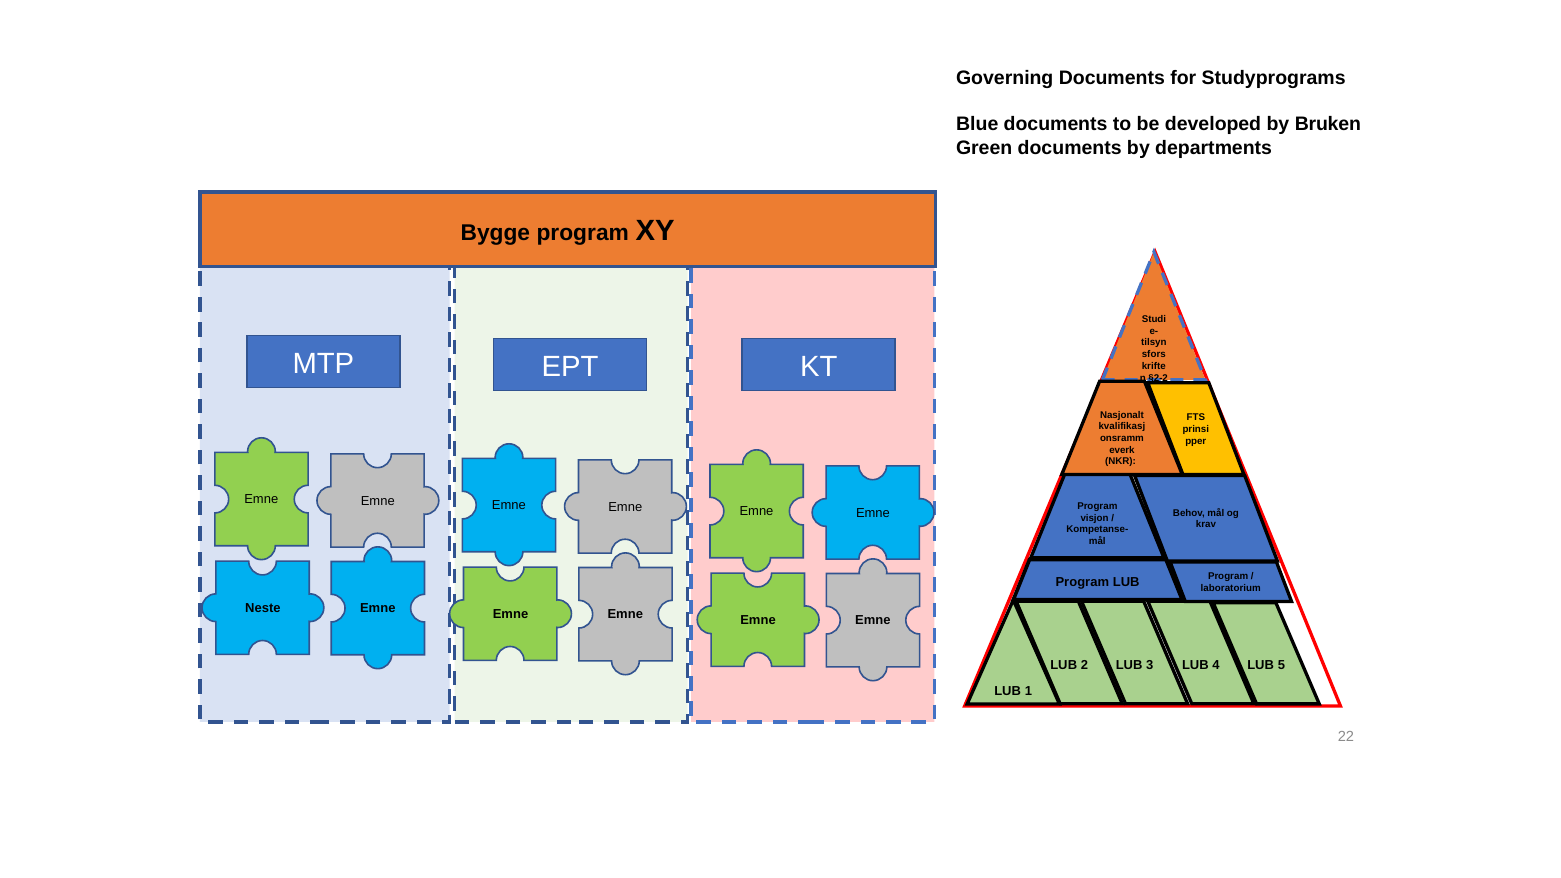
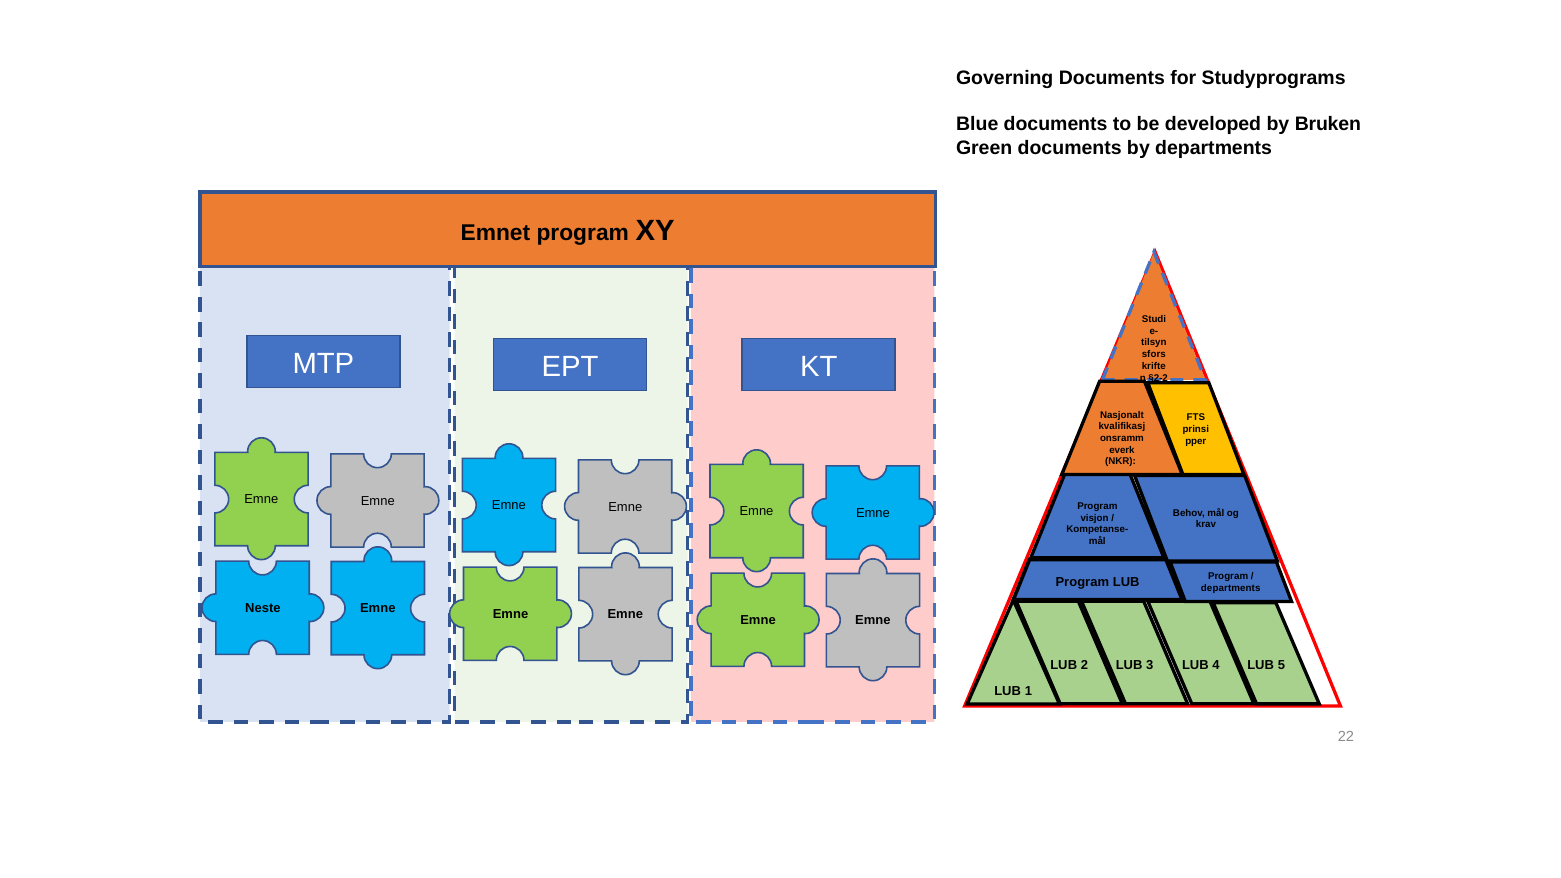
Bygge: Bygge -> Emnet (495, 233)
laboratorium: laboratorium -> departments (1231, 588)
